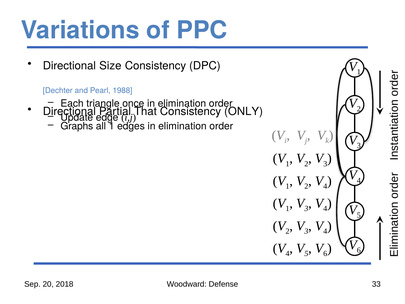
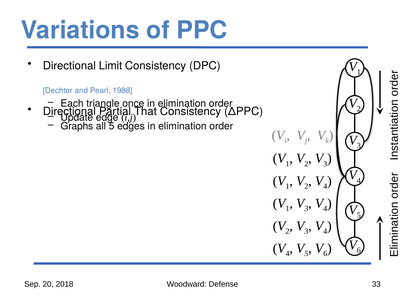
Size: Size -> Limit (110, 66)
ONLY: ONLY -> ΔPPC (244, 111)
all 1: 1 -> 5 (112, 126)
